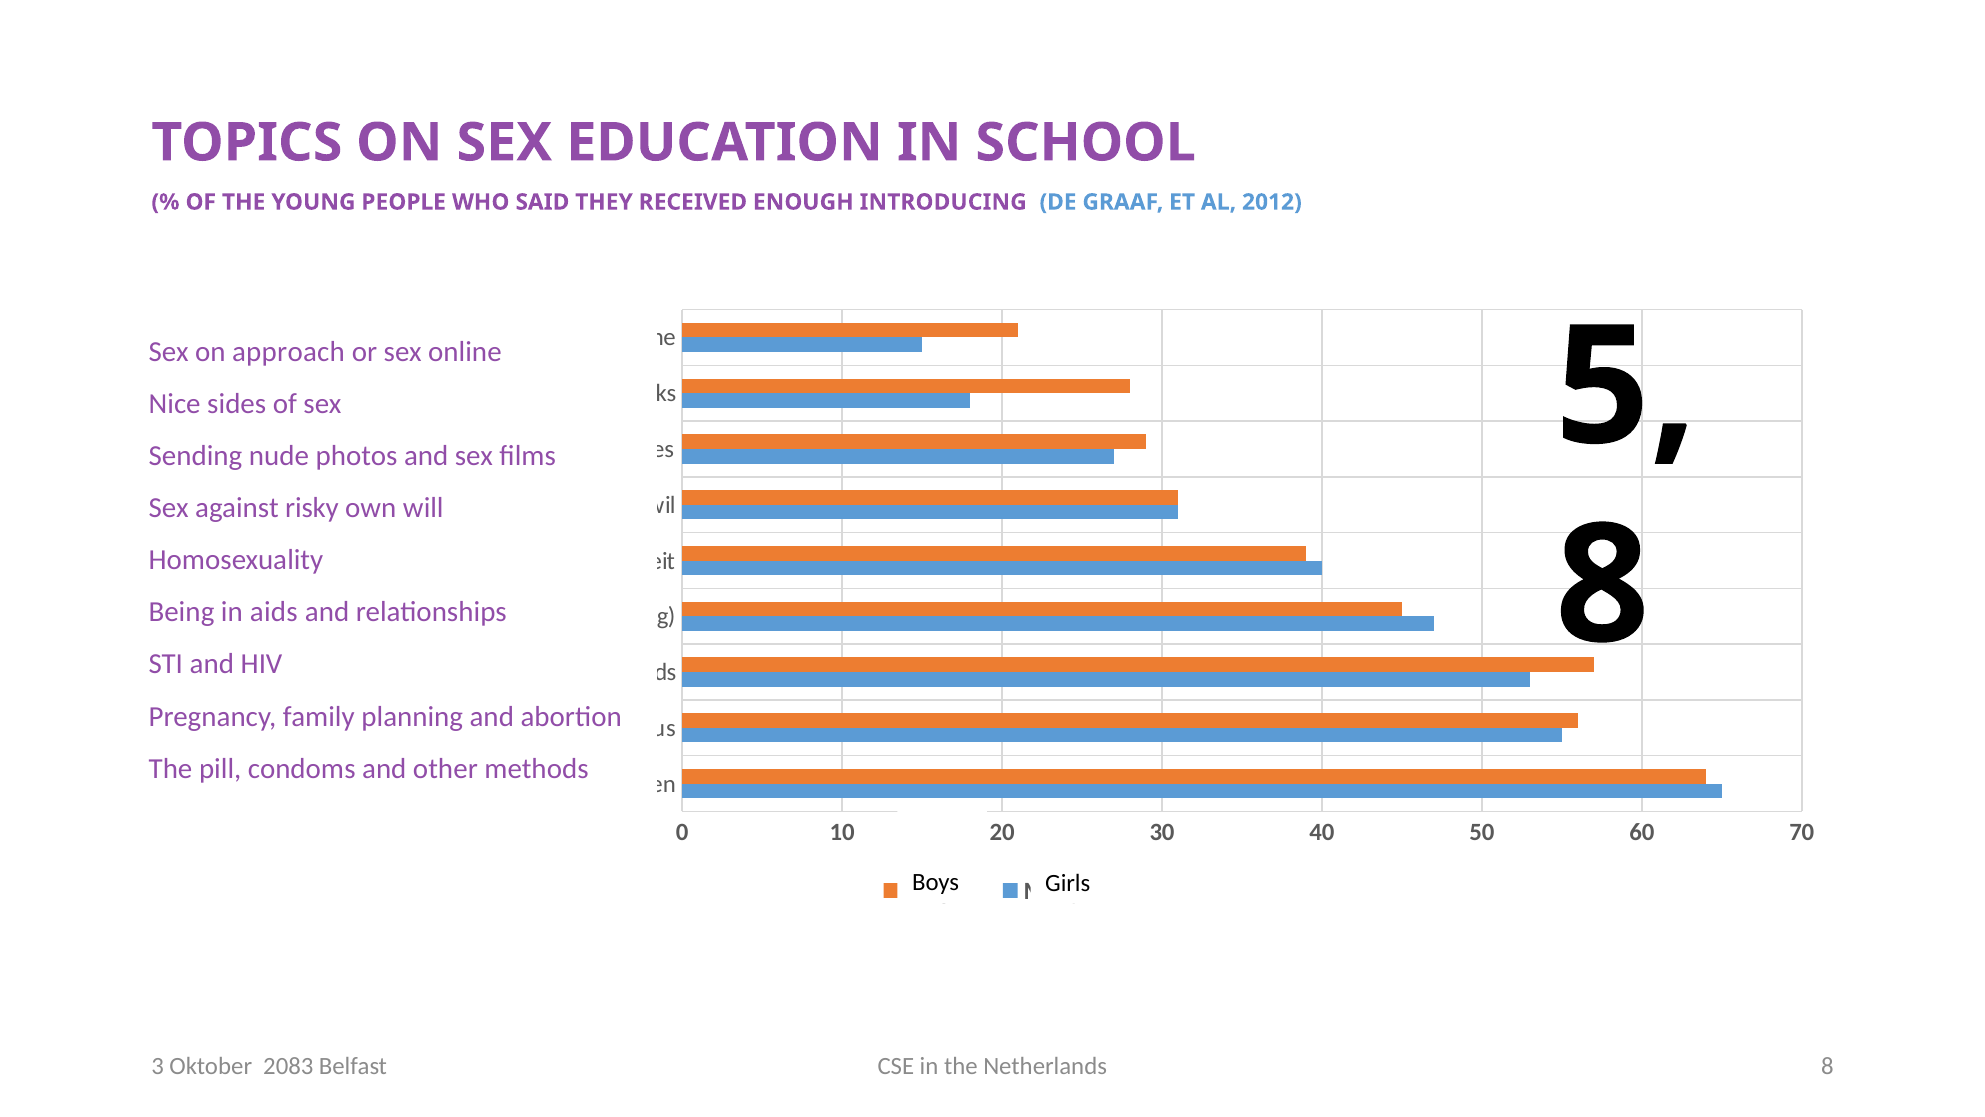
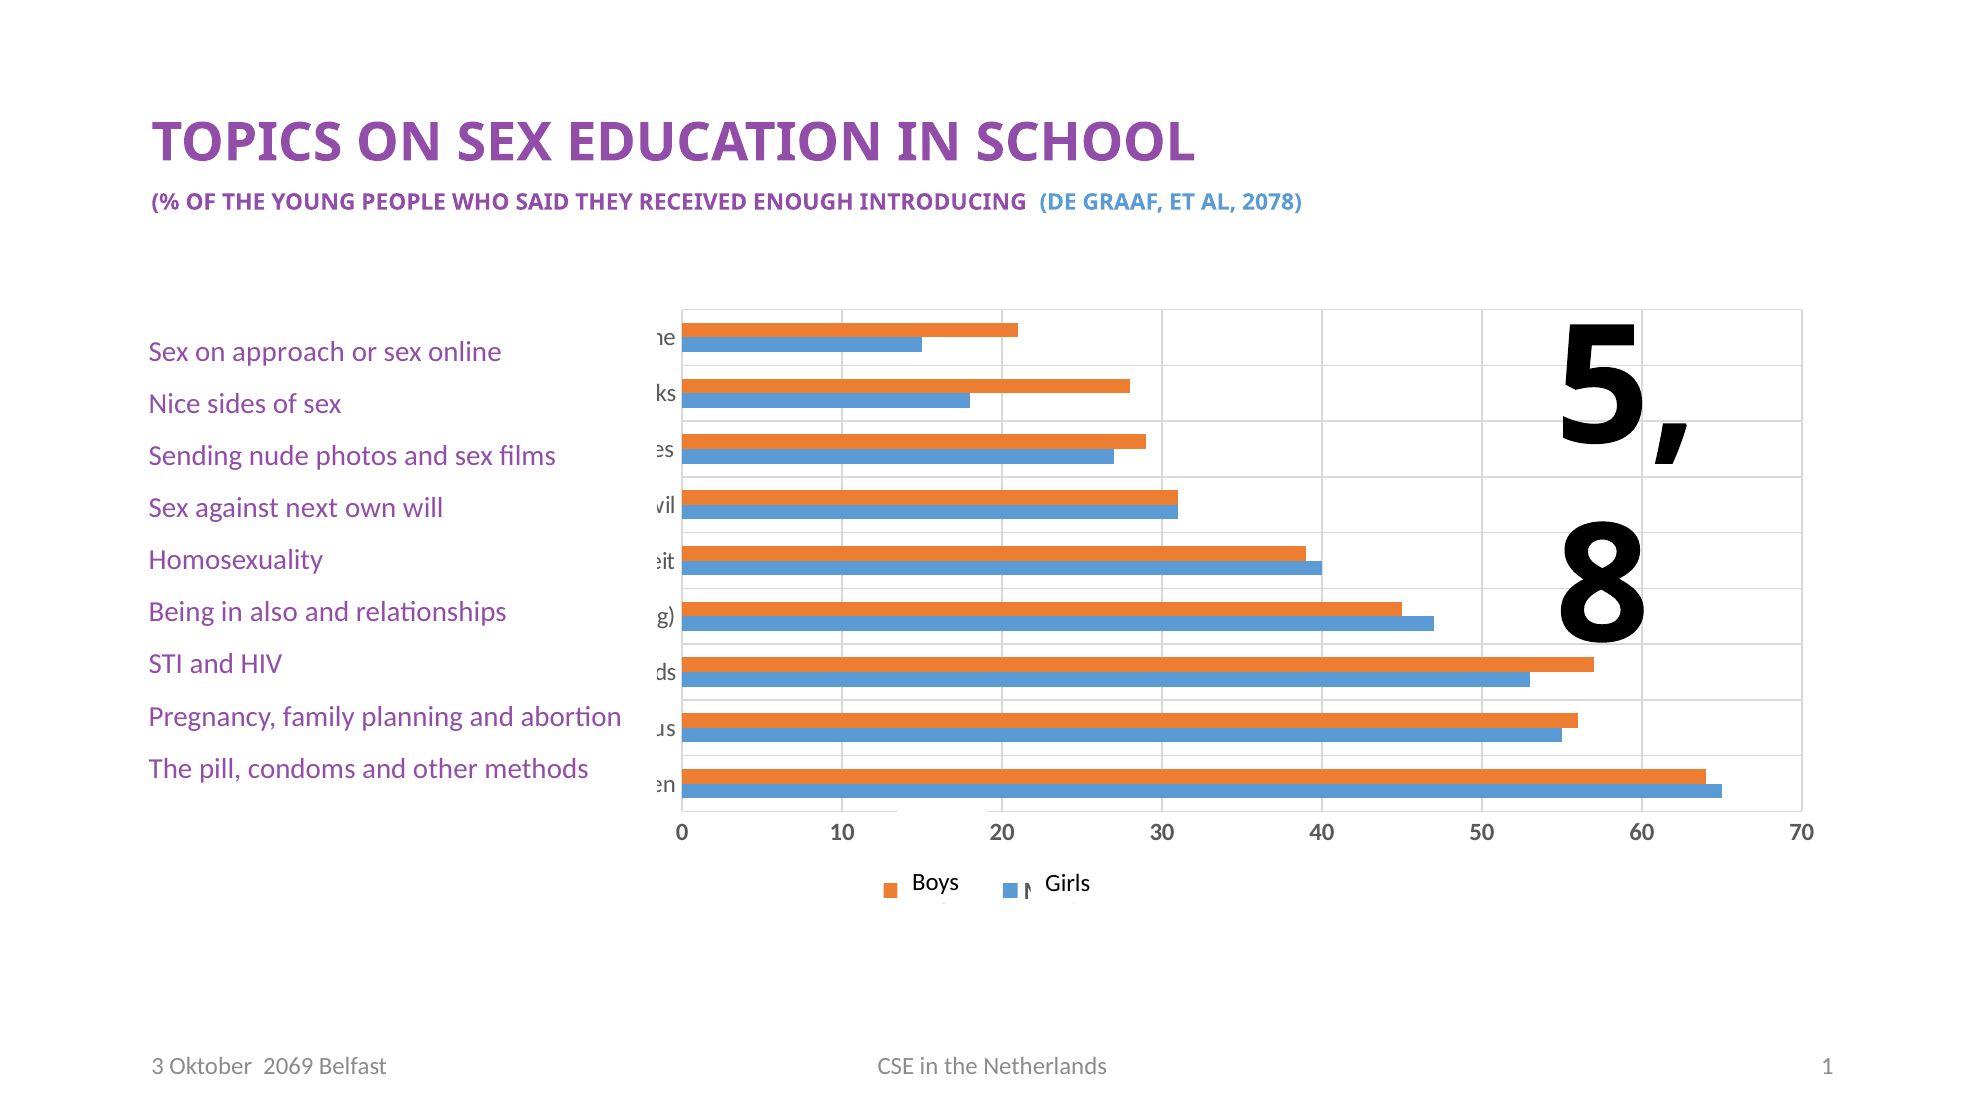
2012: 2012 -> 2078 (1272, 202)
risky: risky -> next (312, 508)
in aids: aids -> also (274, 612)
2083: 2083 -> 2069 (288, 1066)
Netherlands 8: 8 -> 1 (1827, 1066)
